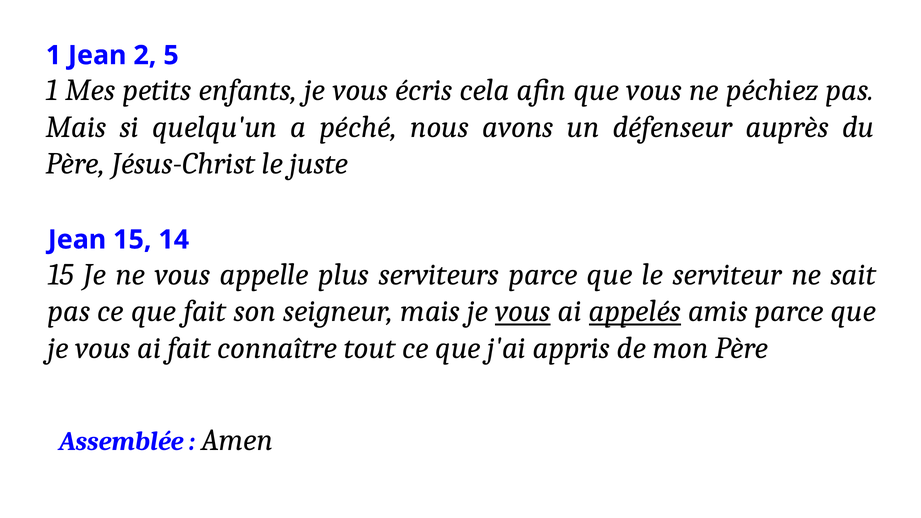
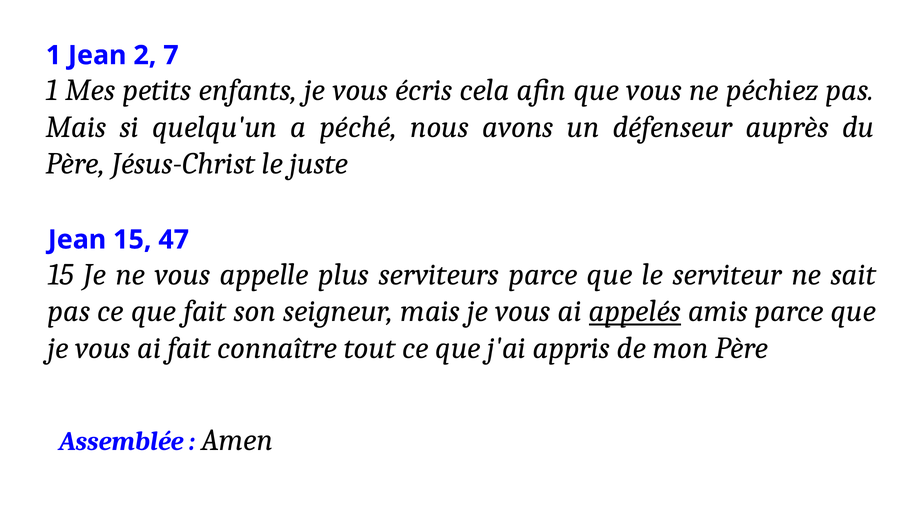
5: 5 -> 7 (171, 55)
14: 14 -> 47 (174, 240)
vous underline: present -> none (523, 311)
